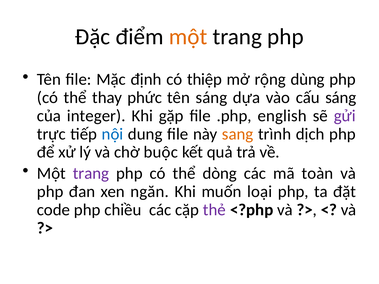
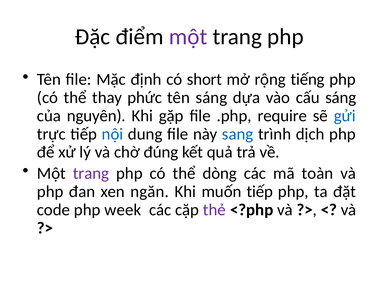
một colour: orange -> purple (188, 37)
thiệp: thiệp -> short (204, 80)
dùng: dùng -> tiếng (308, 80)
integer: integer -> nguyên (96, 116)
english: english -> require (282, 116)
gửi colour: purple -> blue (345, 116)
sang colour: orange -> blue (238, 134)
buộc: buộc -> đúng (161, 152)
muốn loại: loại -> tiếp (260, 192)
chiều: chiều -> week (123, 210)
